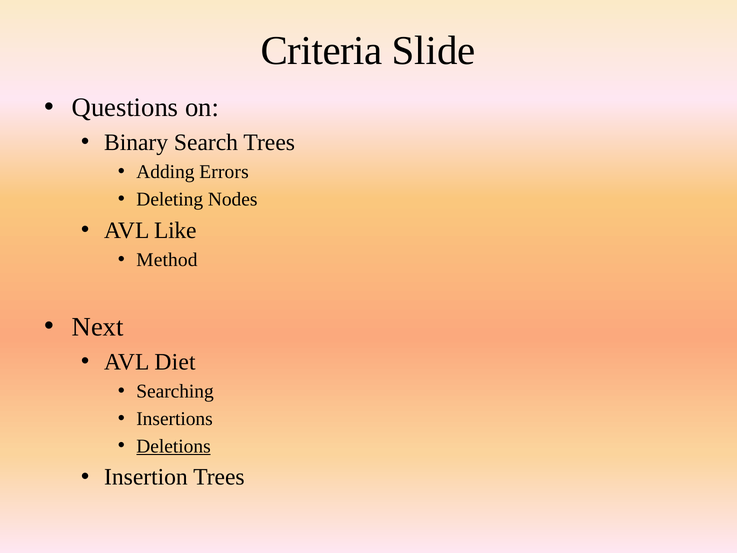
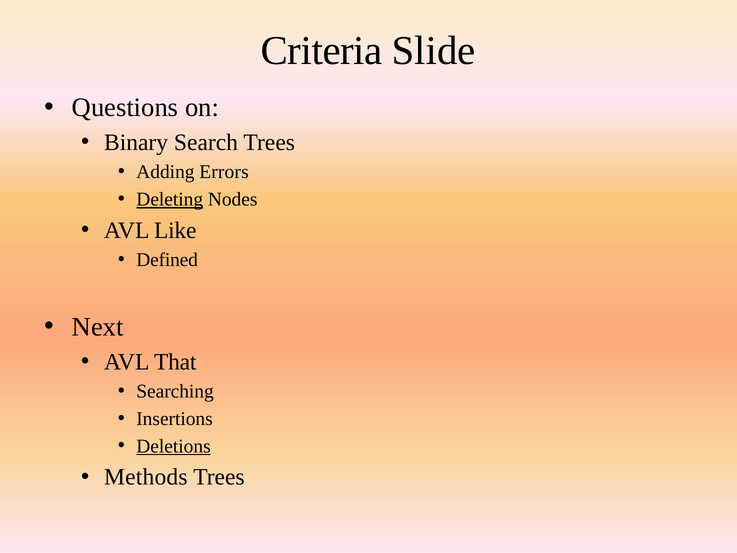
Deleting underline: none -> present (170, 199)
Method: Method -> Defined (167, 260)
Diet: Diet -> That (175, 362)
Insertion: Insertion -> Methods (146, 477)
